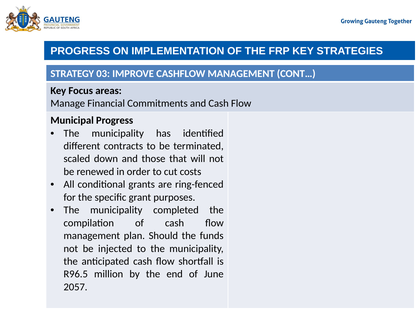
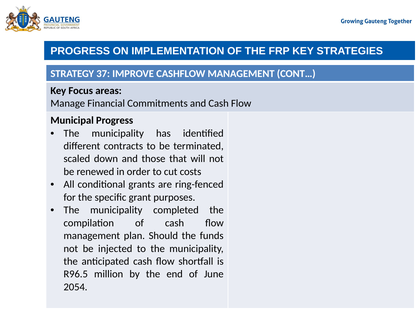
03: 03 -> 37 (103, 74)
2057: 2057 -> 2054 (76, 287)
